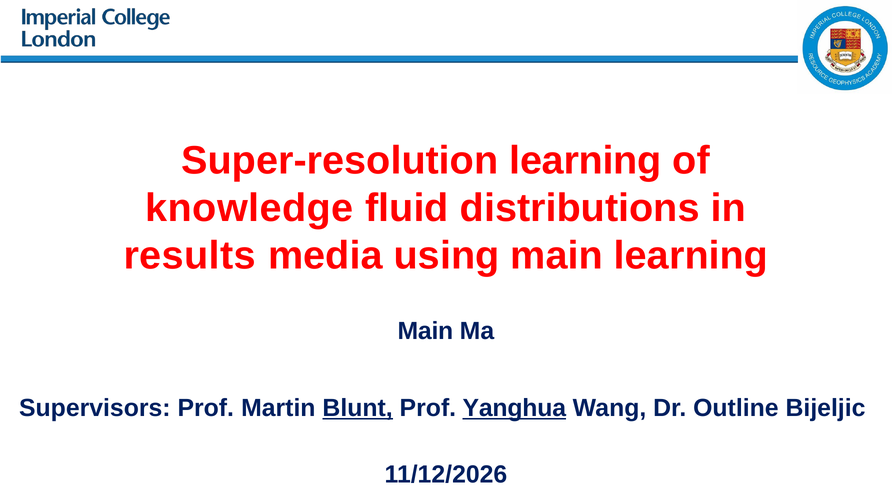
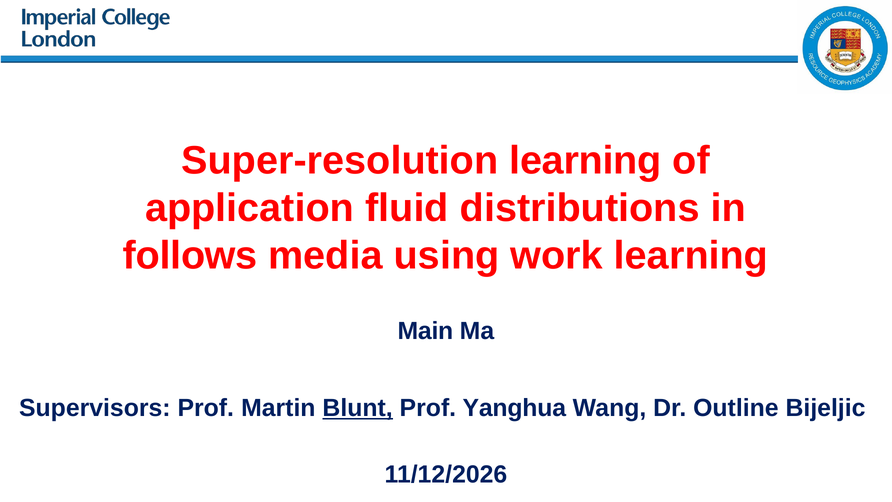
knowledge: knowledge -> application (250, 208)
results: results -> follows (190, 256)
using main: main -> work (557, 256)
Yanghua underline: present -> none (514, 408)
